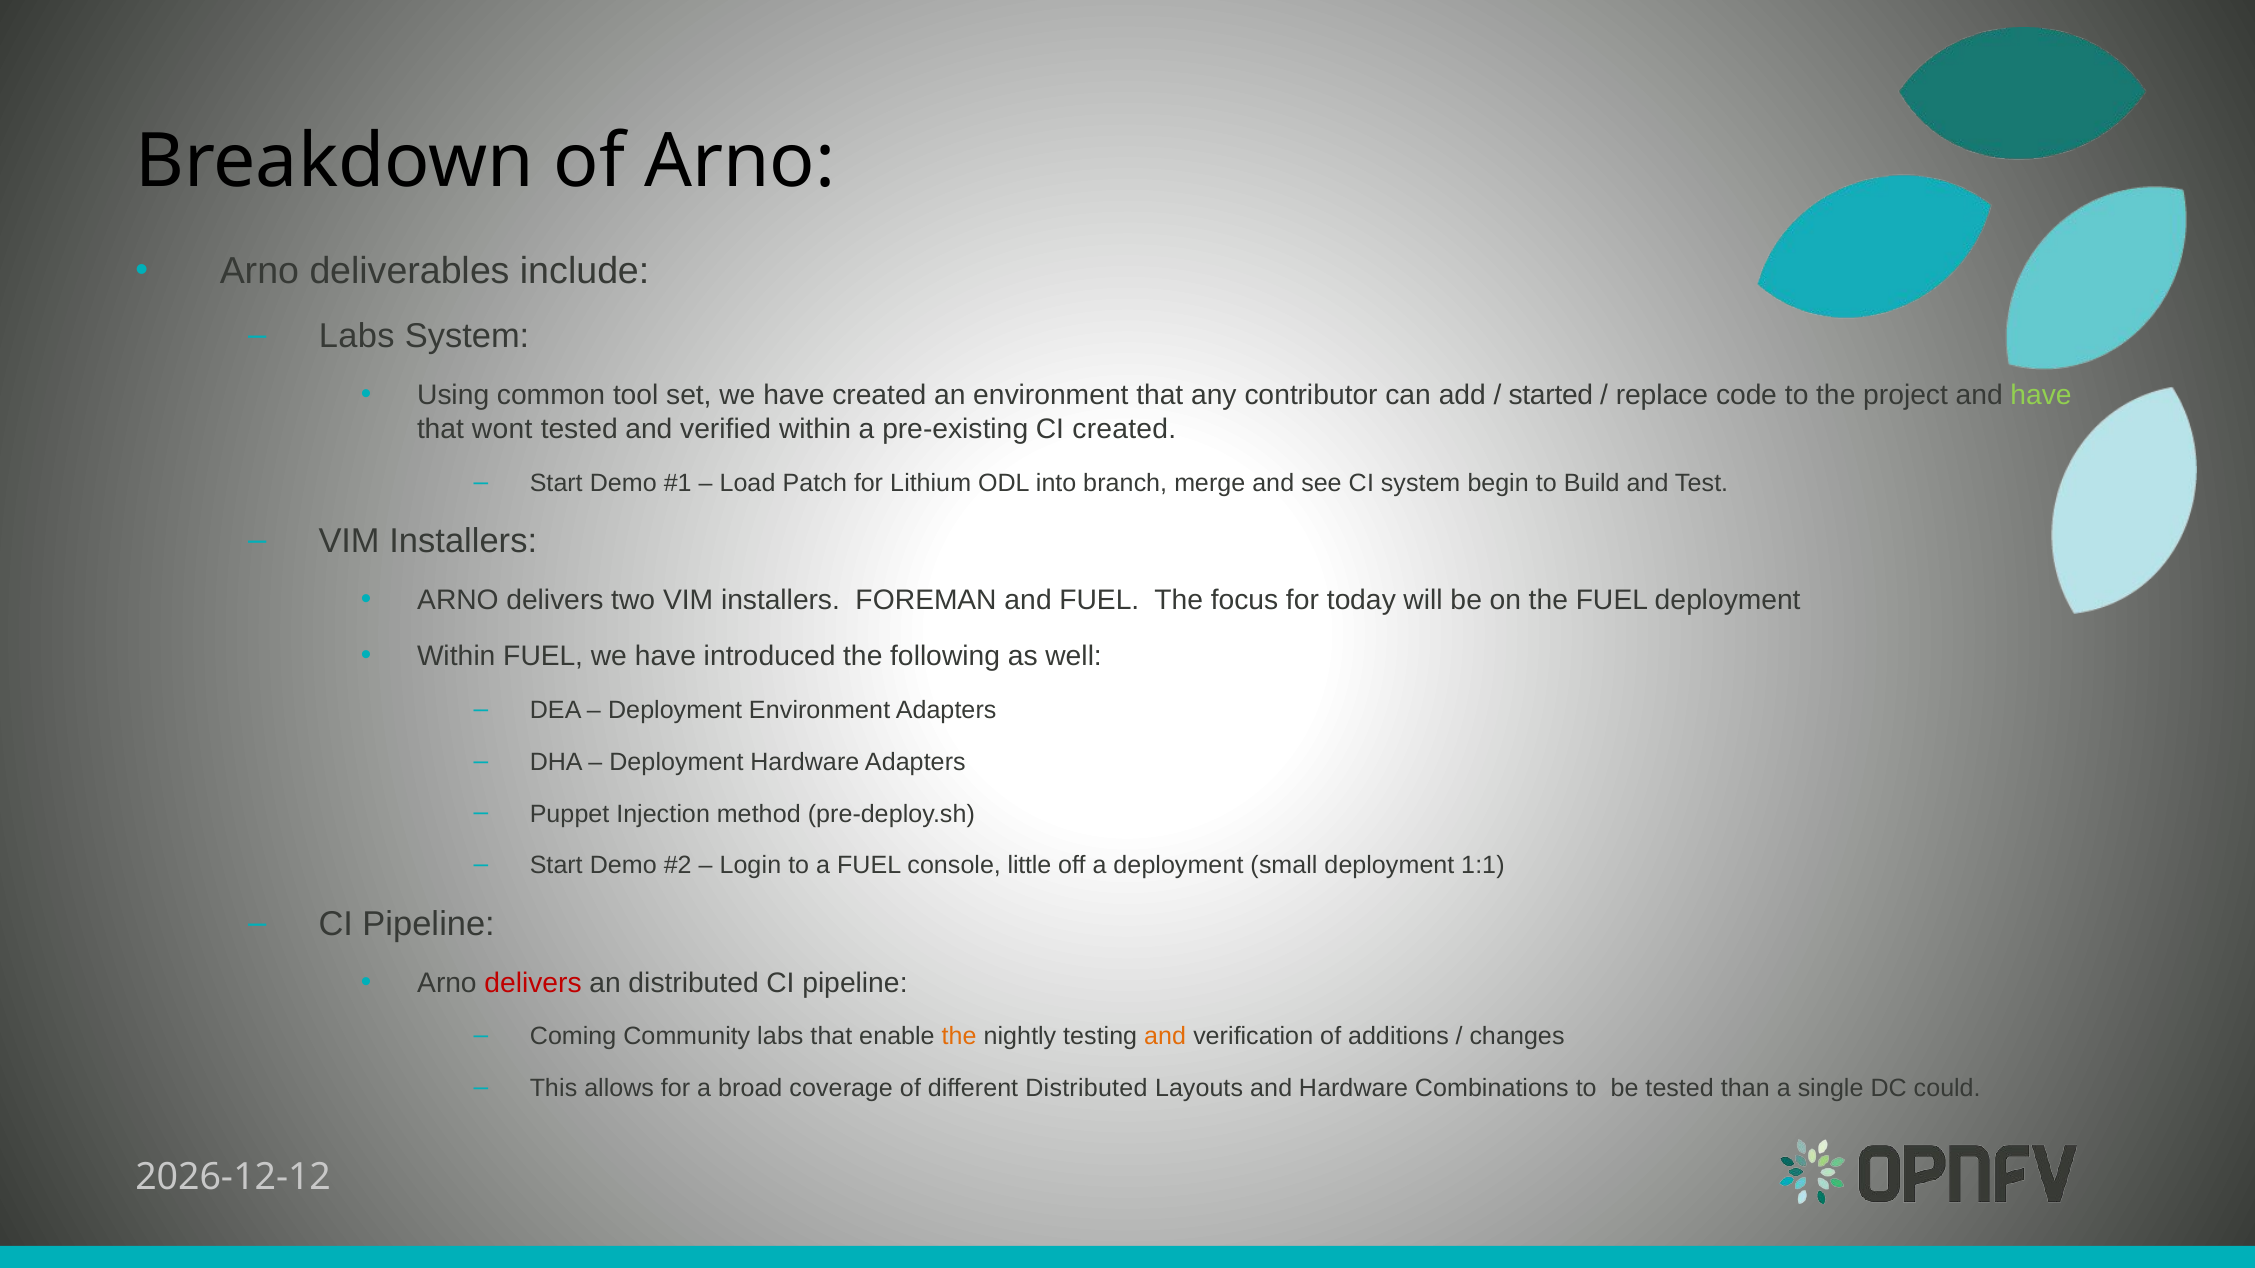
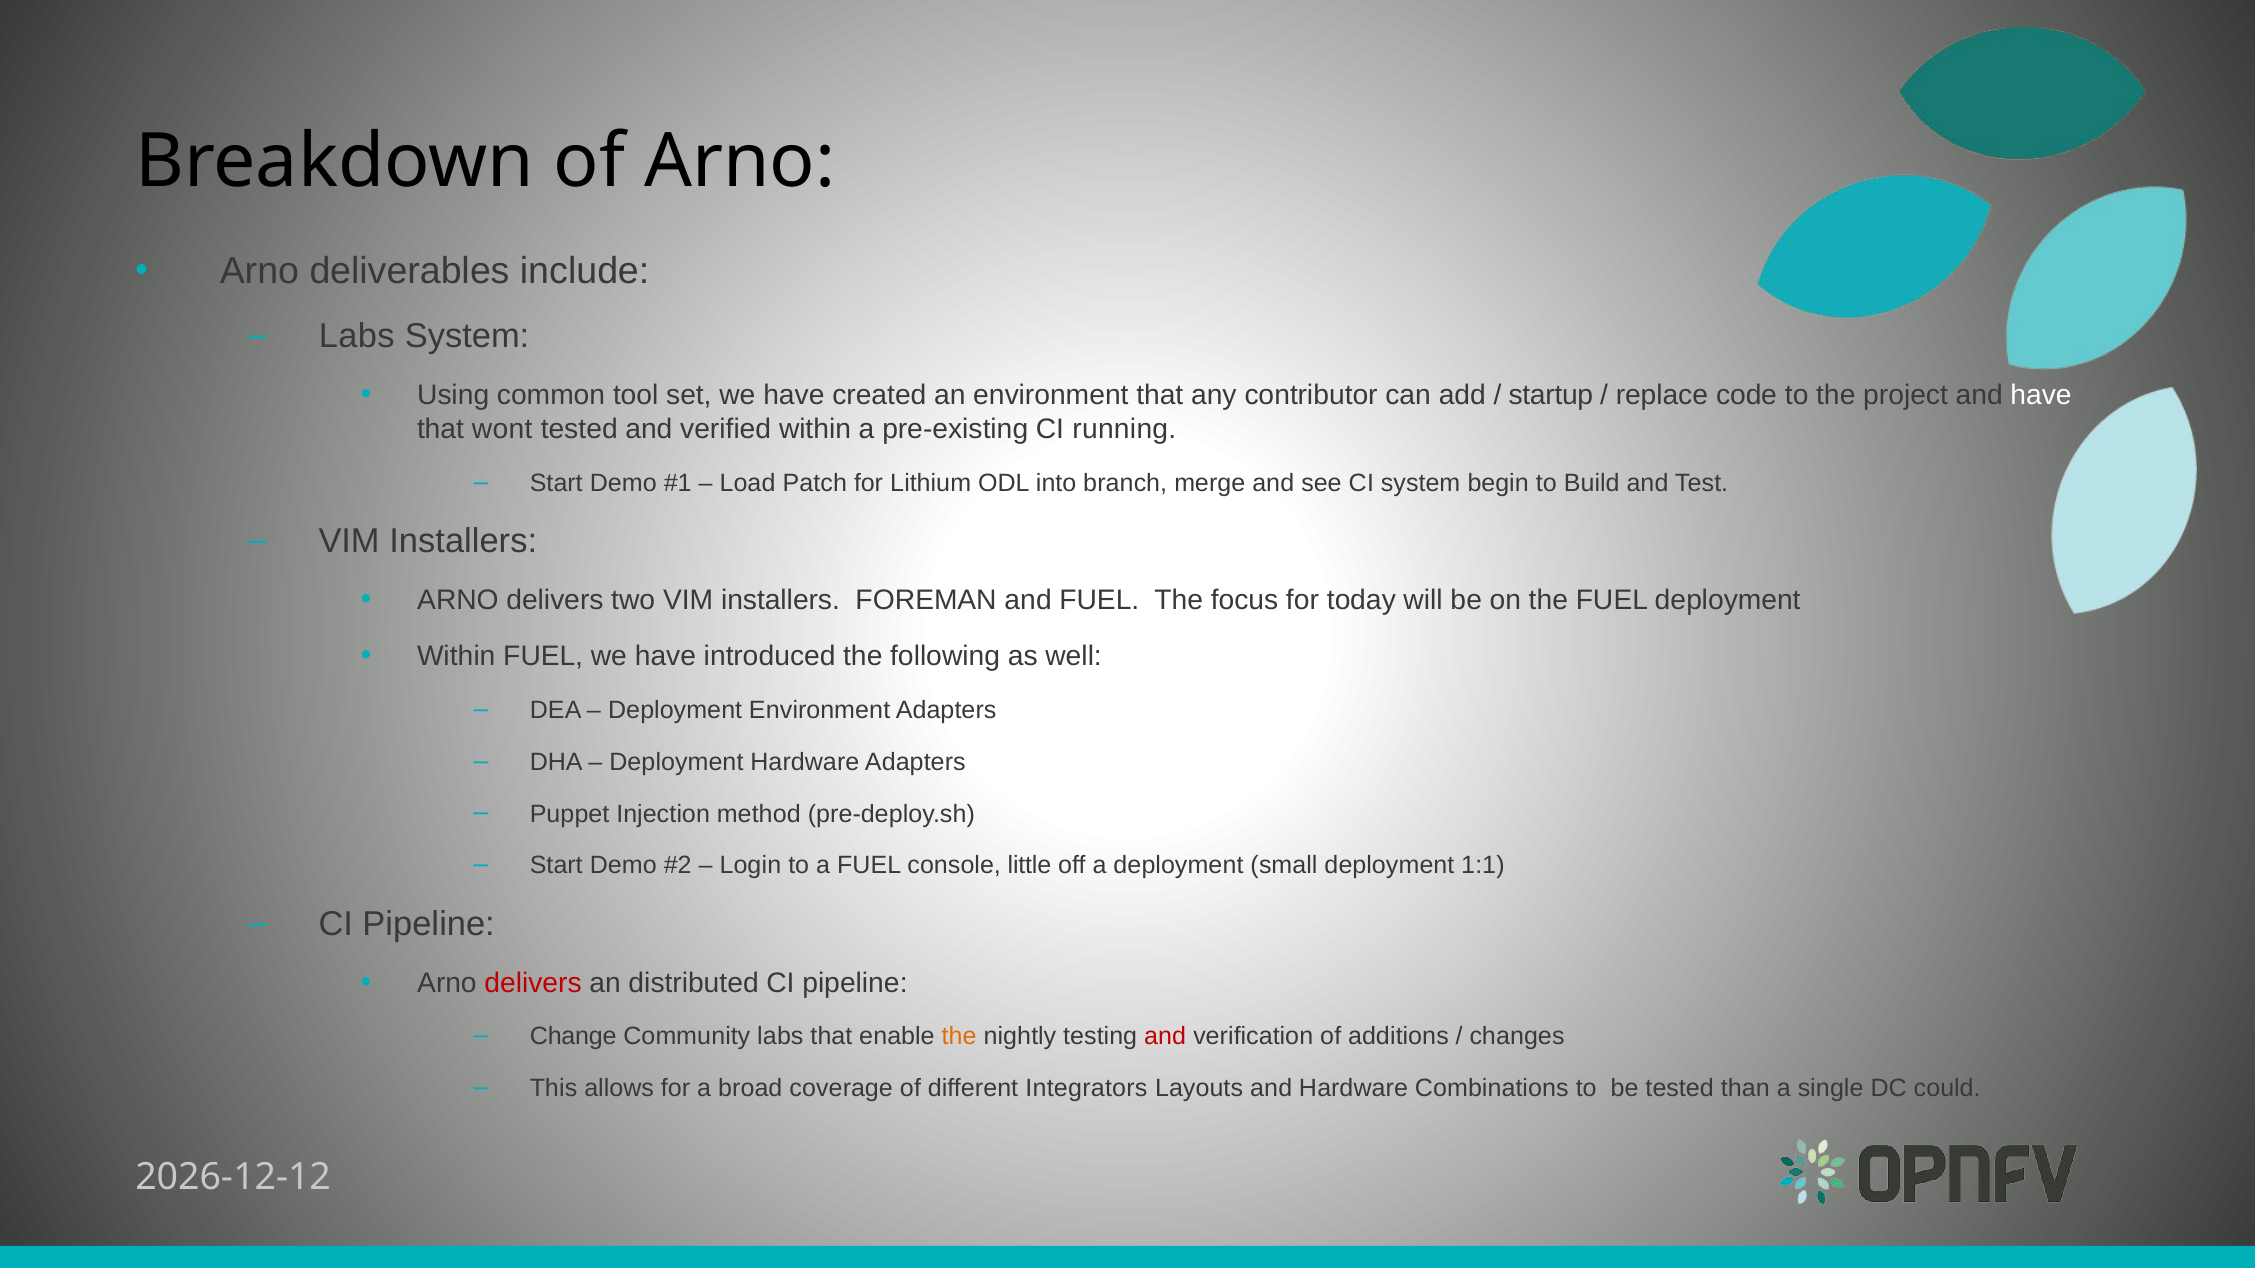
started: started -> startup (1551, 396)
have colour: light green -> white (2041, 396)
CI created: created -> running (1124, 430)
Coming: Coming -> Change (573, 1037)
and colour: orange -> red (1165, 1037)
different Distributed: Distributed -> Integrators (1086, 1089)
